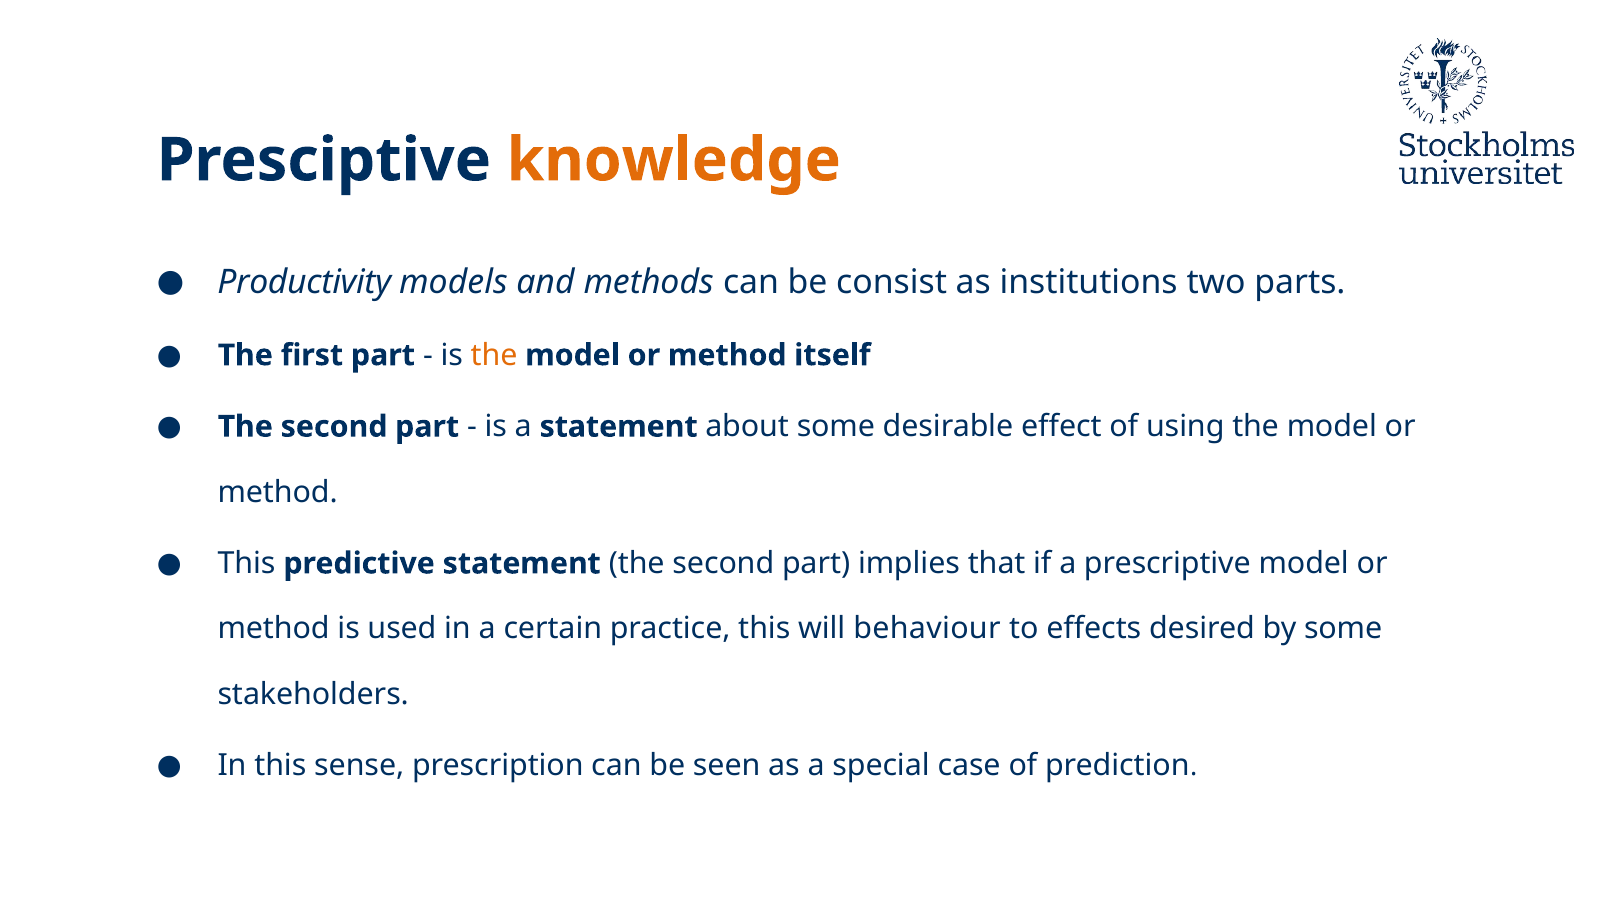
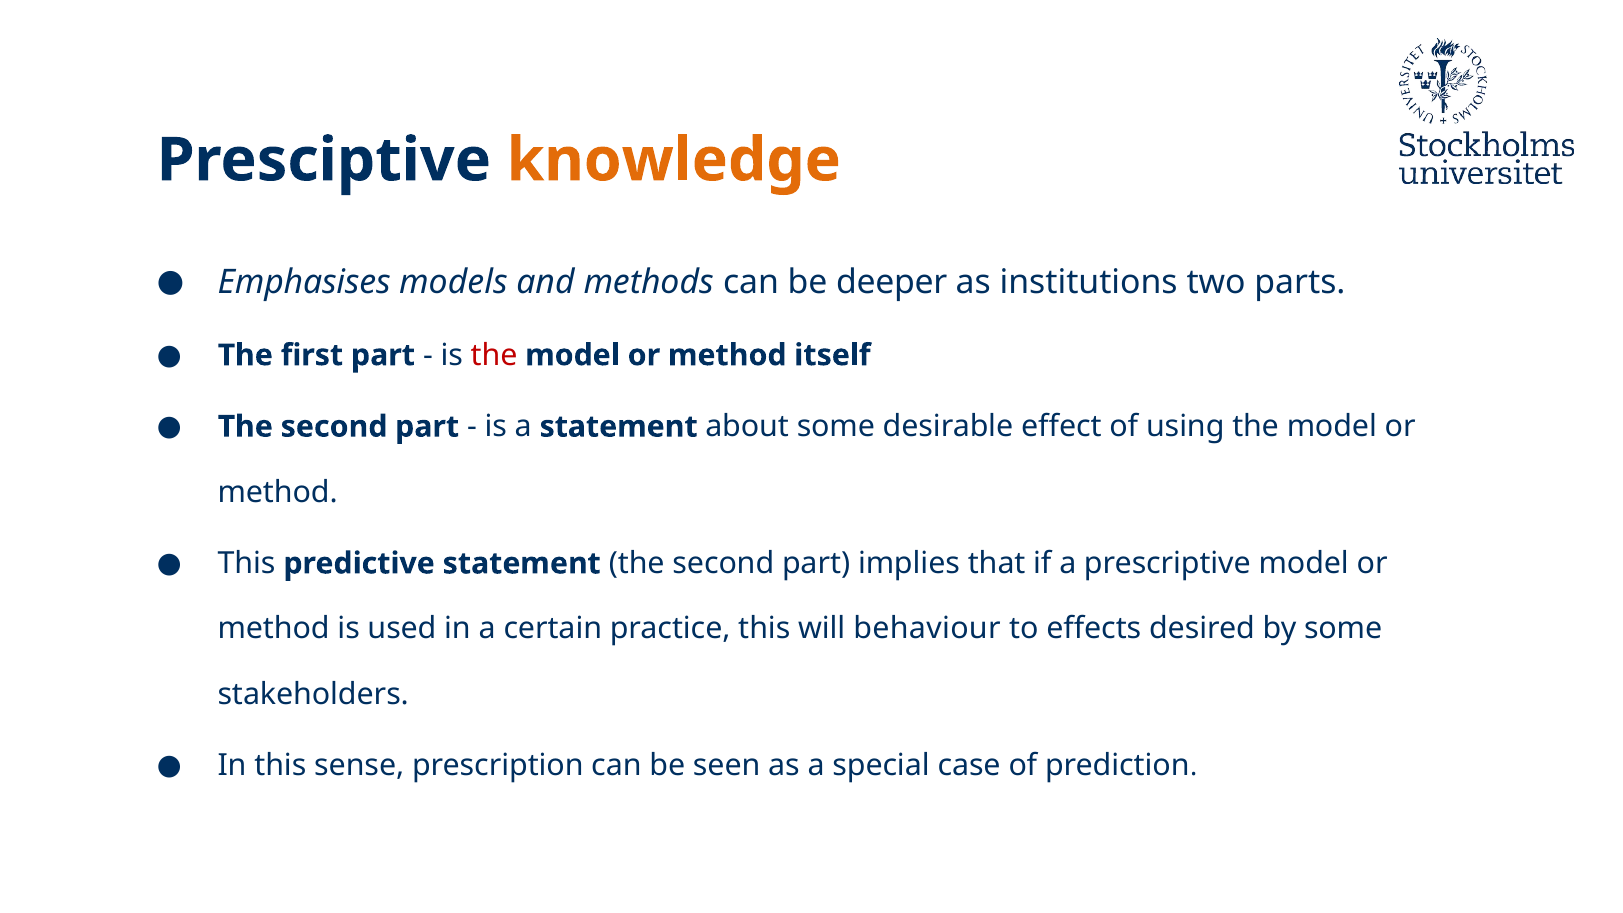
Productivity: Productivity -> Emphasises (304, 282)
consist: consist -> deeper (892, 282)
the colour: orange -> red (494, 355)
